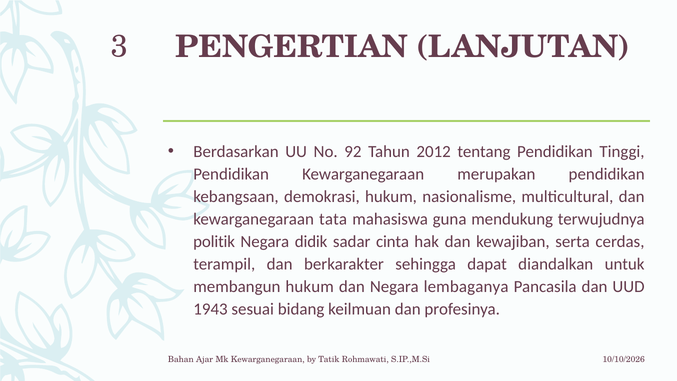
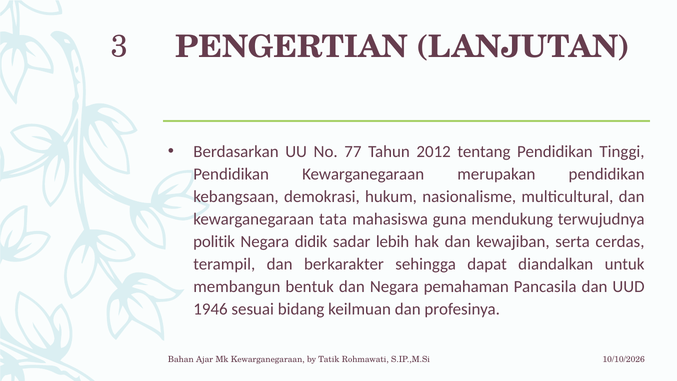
92: 92 -> 77 (353, 151)
cinta: cinta -> lebih (393, 242)
membangun hukum: hukum -> bentuk (310, 287)
lembaganya: lembaganya -> pemahaman (466, 287)
1943: 1943 -> 1946 (211, 309)
